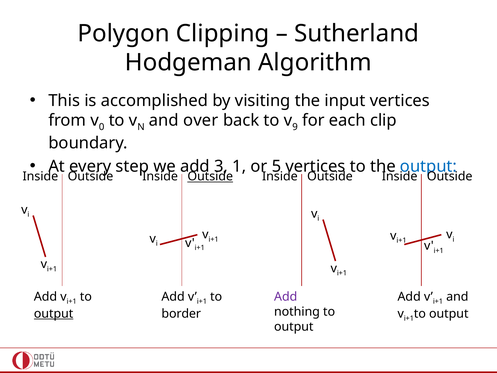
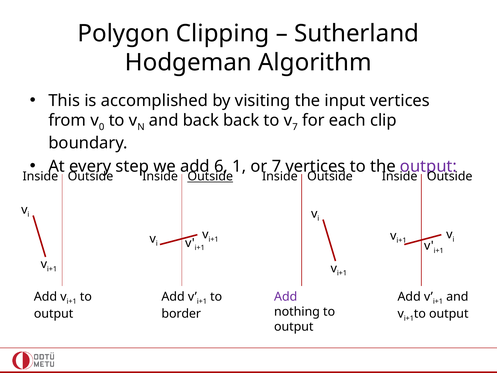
and over: over -> back (201, 120)
9: 9 -> 7 (295, 127)
3: 3 -> 6 (221, 166)
or 5: 5 -> 7 (276, 166)
output colour: blue -> purple (429, 166)
output underline: present -> none (54, 313)
